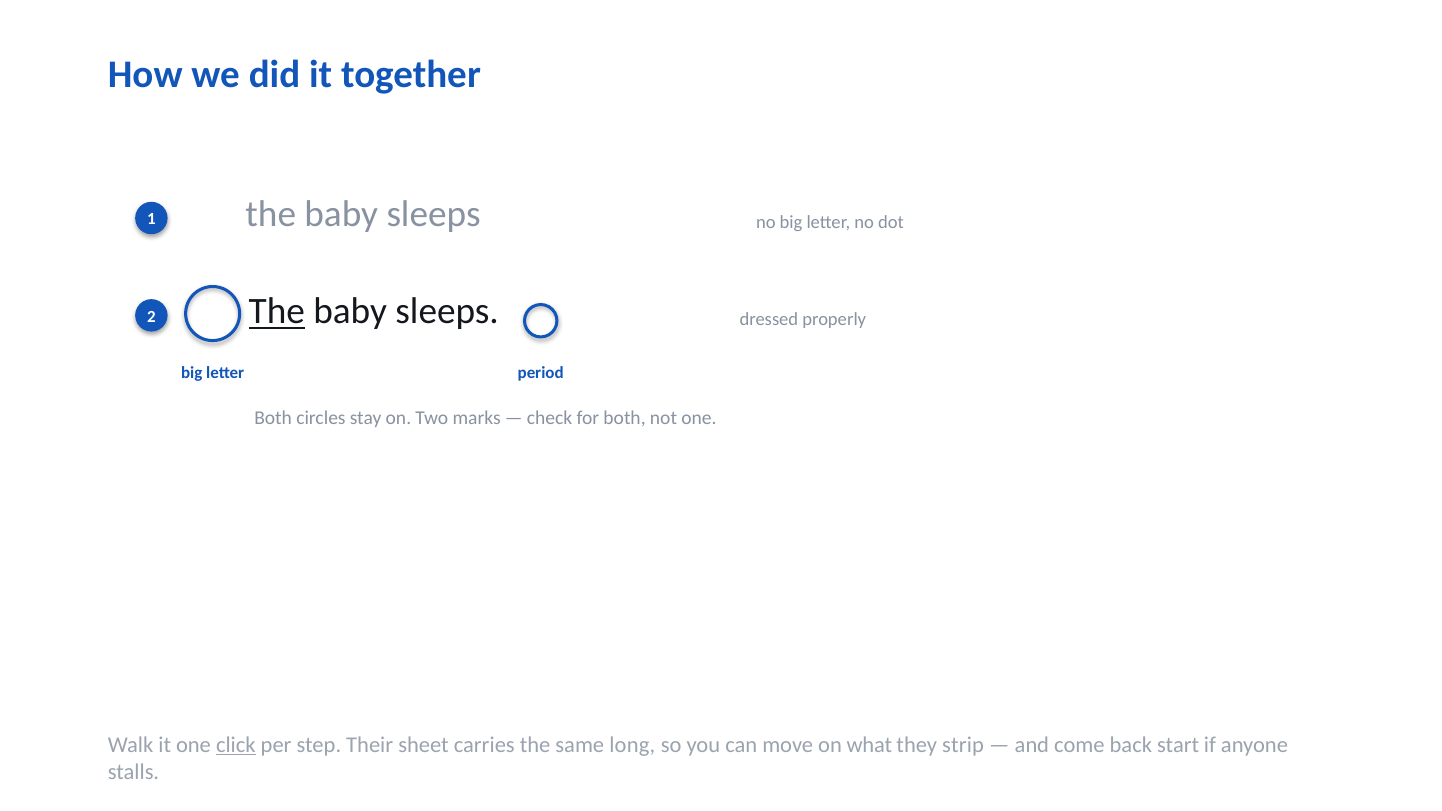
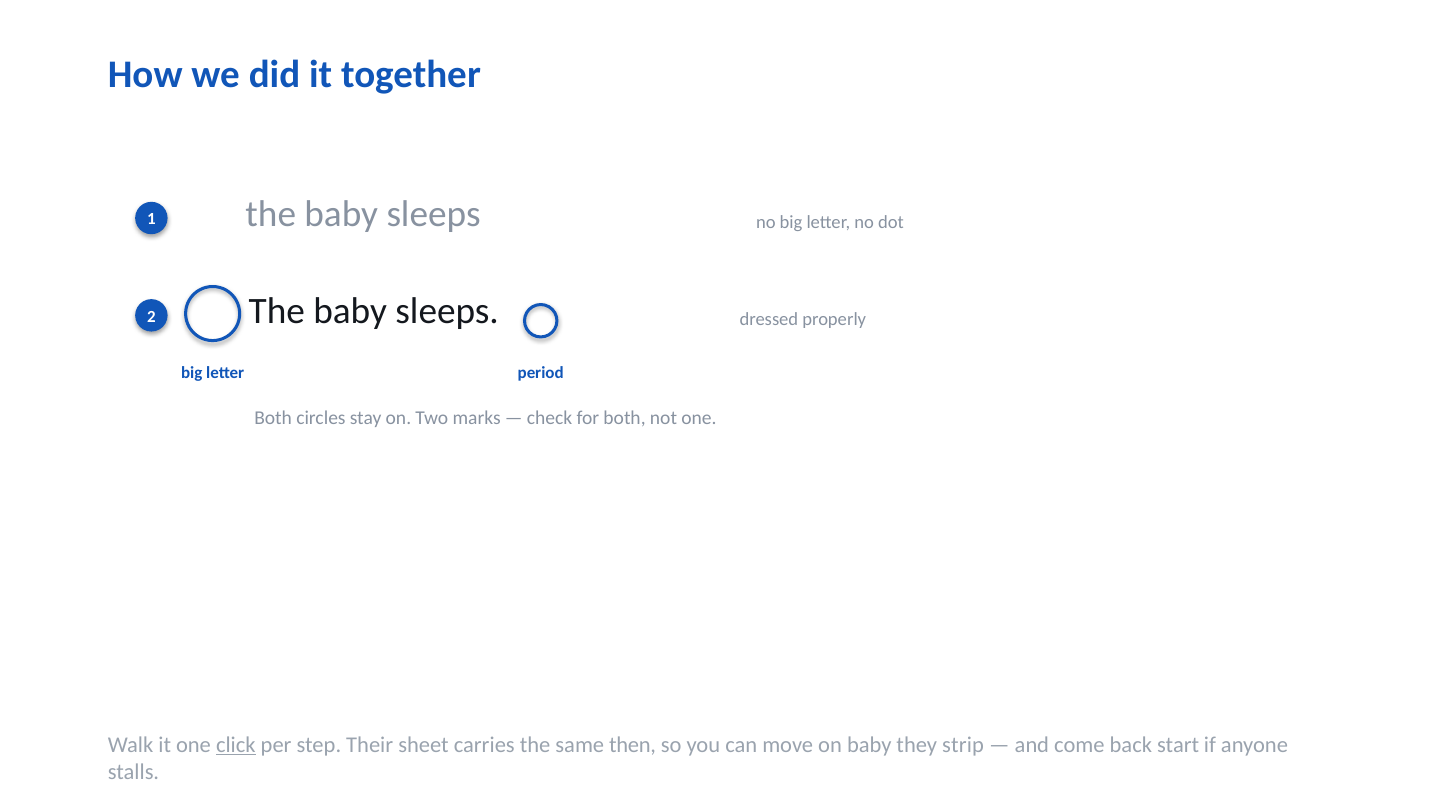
The underline: present -> none (277, 312)
long: long -> then (633, 745)
on what: what -> baby (869, 745)
